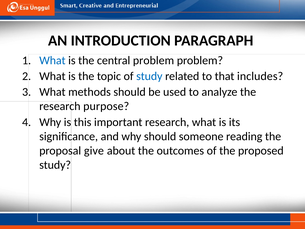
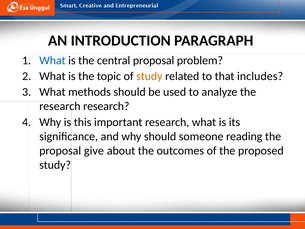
central problem: problem -> proposal (154, 60)
study colour: blue -> orange (149, 76)
research purpose: purpose -> research (106, 106)
